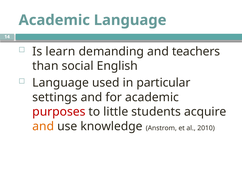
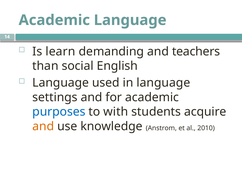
in particular: particular -> language (163, 83)
purposes colour: red -> blue (59, 112)
little: little -> with (116, 112)
